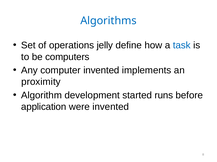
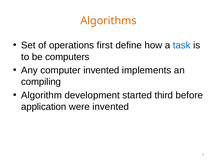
Algorithms colour: blue -> orange (108, 21)
jelly: jelly -> first (105, 46)
proximity: proximity -> compiling (41, 82)
runs: runs -> third (164, 96)
